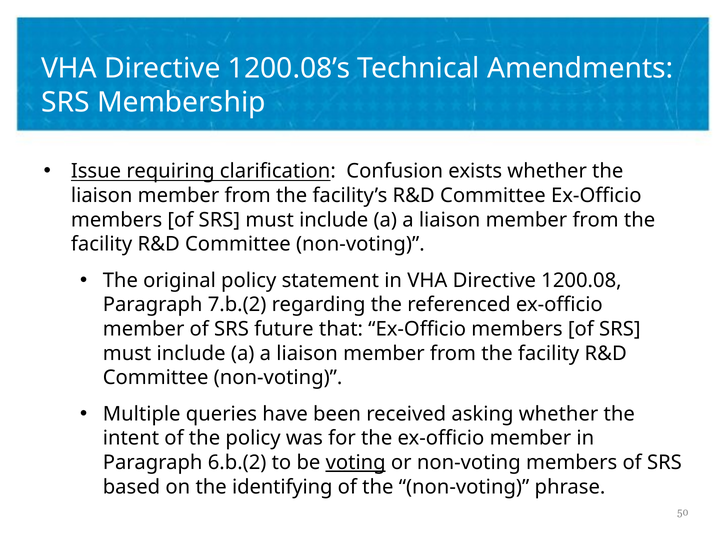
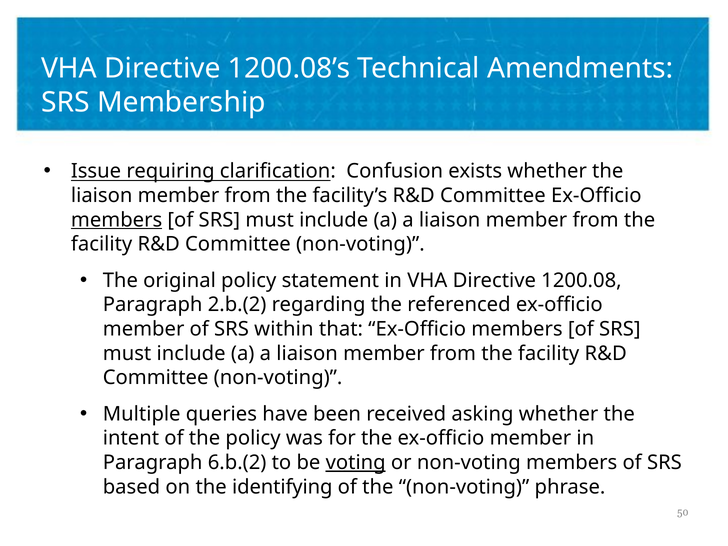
members underline: none -> present (117, 220)
7.b.(2: 7.b.(2 -> 2.b.(2 (237, 305)
future: future -> within (284, 329)
